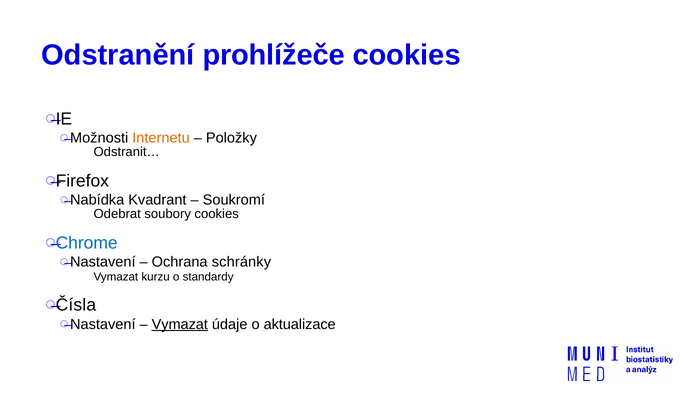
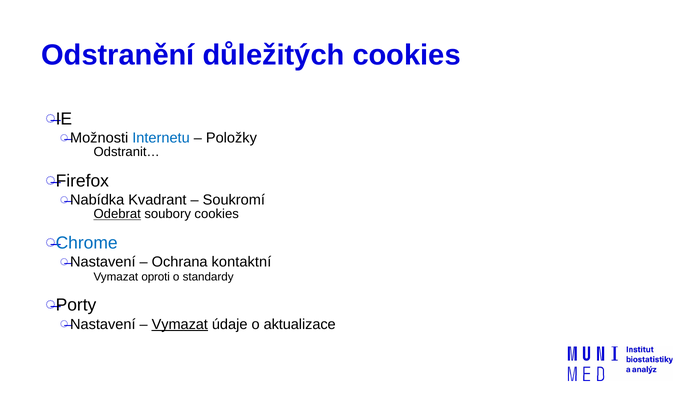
prohlížeče: prohlížeče -> důležitých (274, 55)
Internetu colour: orange -> blue (161, 138)
Odebrat underline: none -> present (117, 214)
schránky: schránky -> kontaktní (241, 262)
kurzu: kurzu -> oproti (156, 277)
Čísla: Čísla -> Porty (76, 305)
